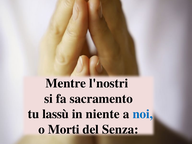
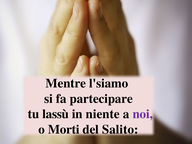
l'nostri: l'nostri -> l'siamo (109, 83)
sacramento: sacramento -> partecipare (101, 99)
noi colour: blue -> purple (143, 114)
Senza: Senza -> Salito (120, 129)
